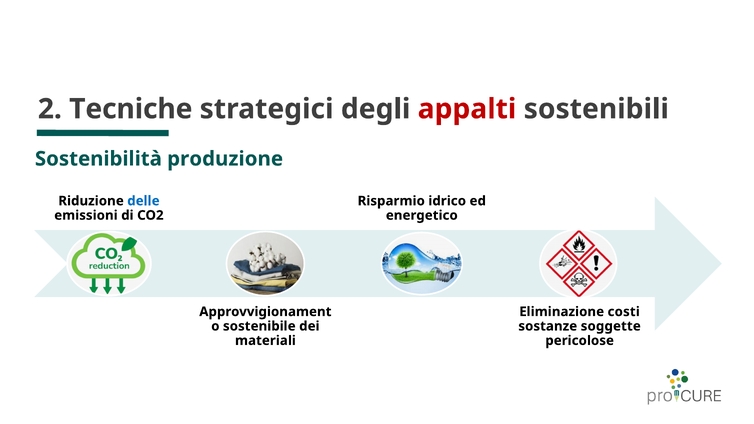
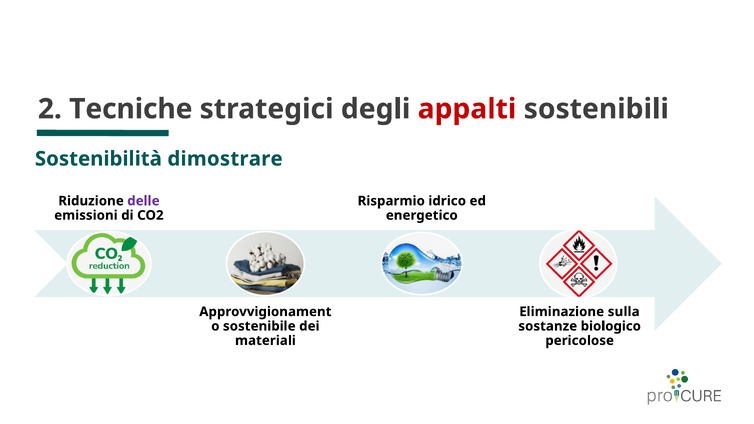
produzione: produzione -> dimostrare (225, 159)
delle colour: blue -> purple (143, 201)
costi: costi -> sulla (624, 312)
soggette: soggette -> biologico (611, 326)
